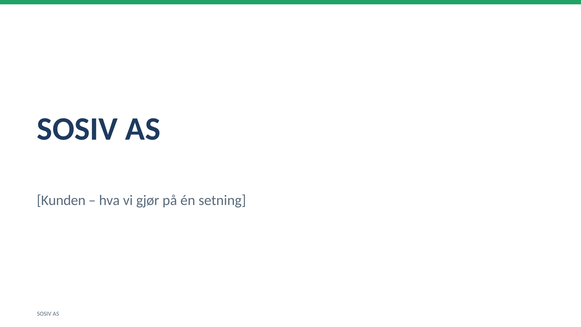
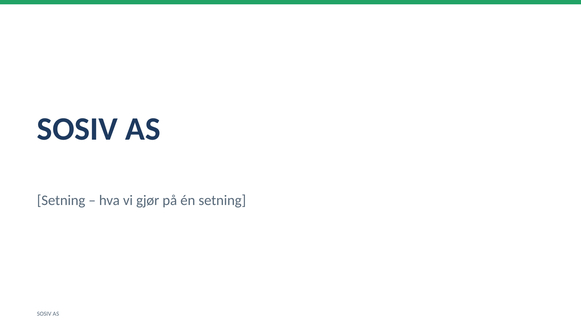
Kunden: Kunden -> Setning (61, 200)
